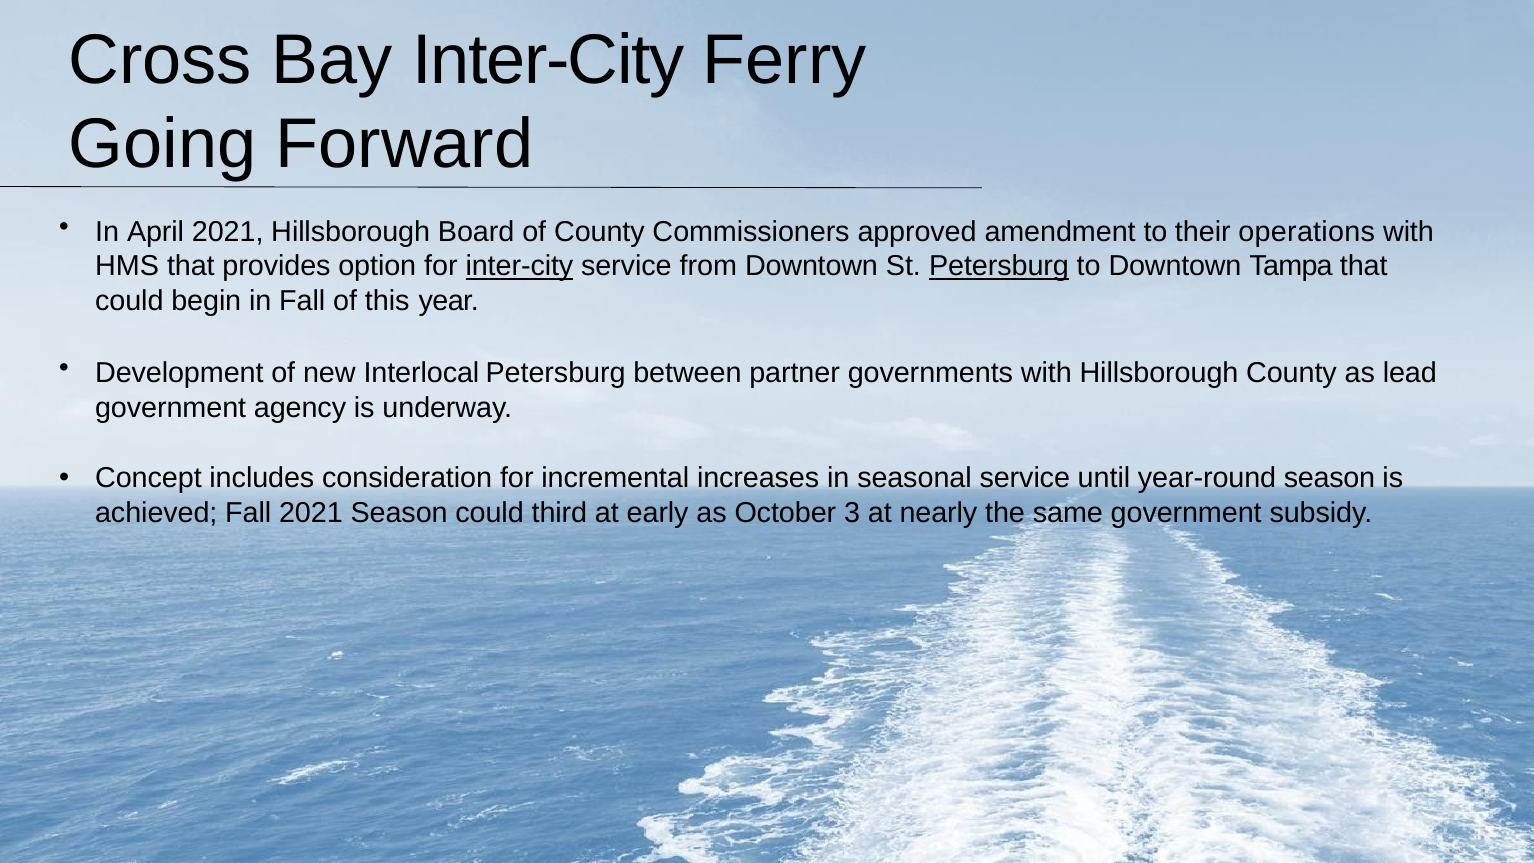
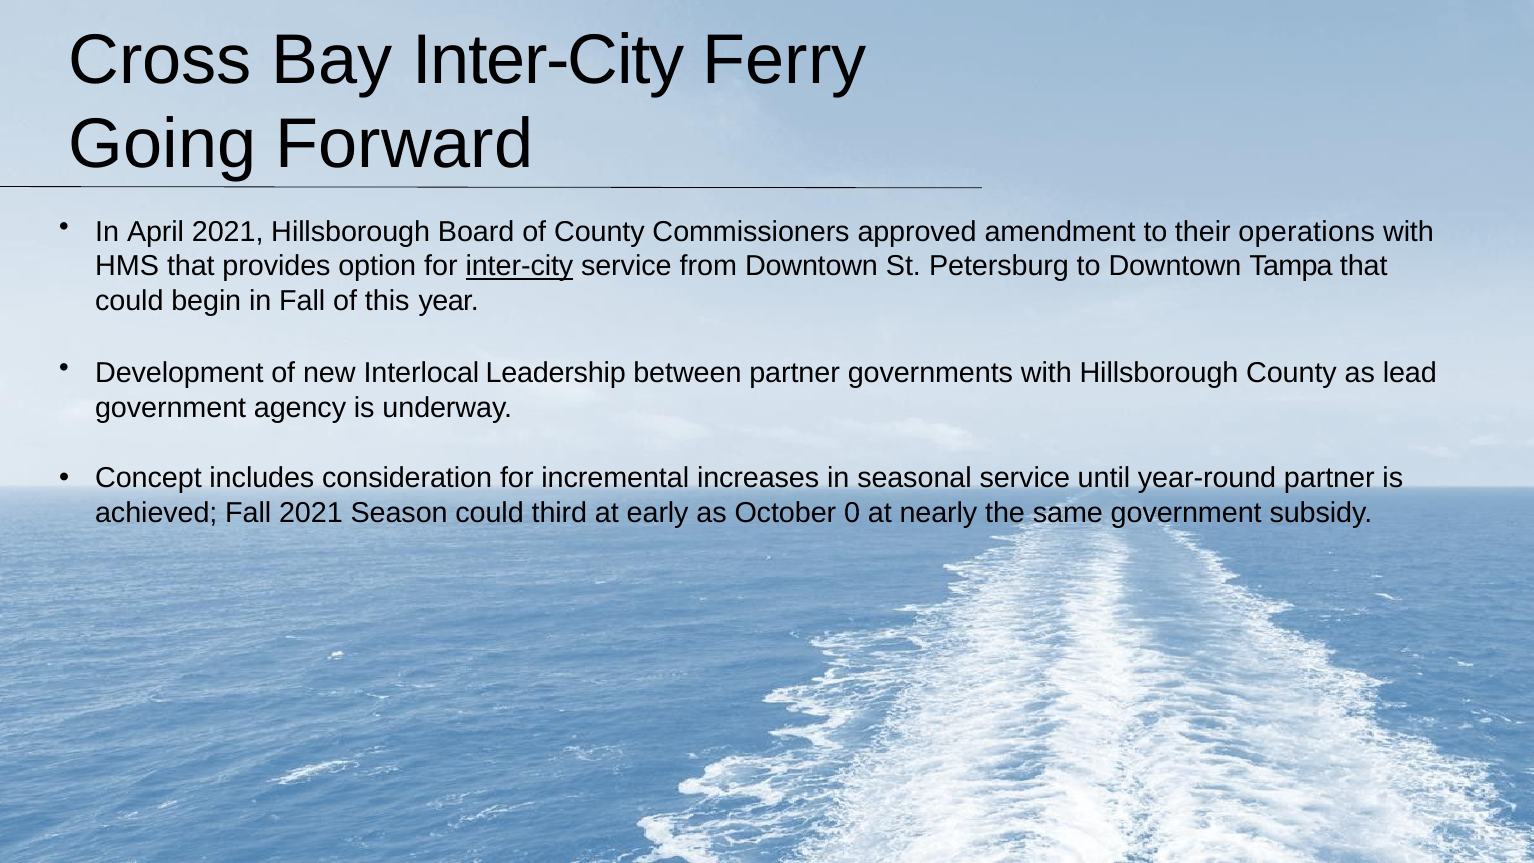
Petersburg underline: present -> none (999, 266)
Interlocal Petersburg: Petersburg -> Leadership (556, 373)
year-round season: season -> partner (1329, 478)
3: 3 -> 0 (852, 513)
